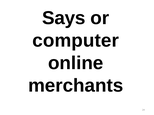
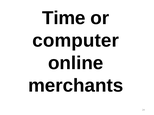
Says: Says -> Time (64, 18)
